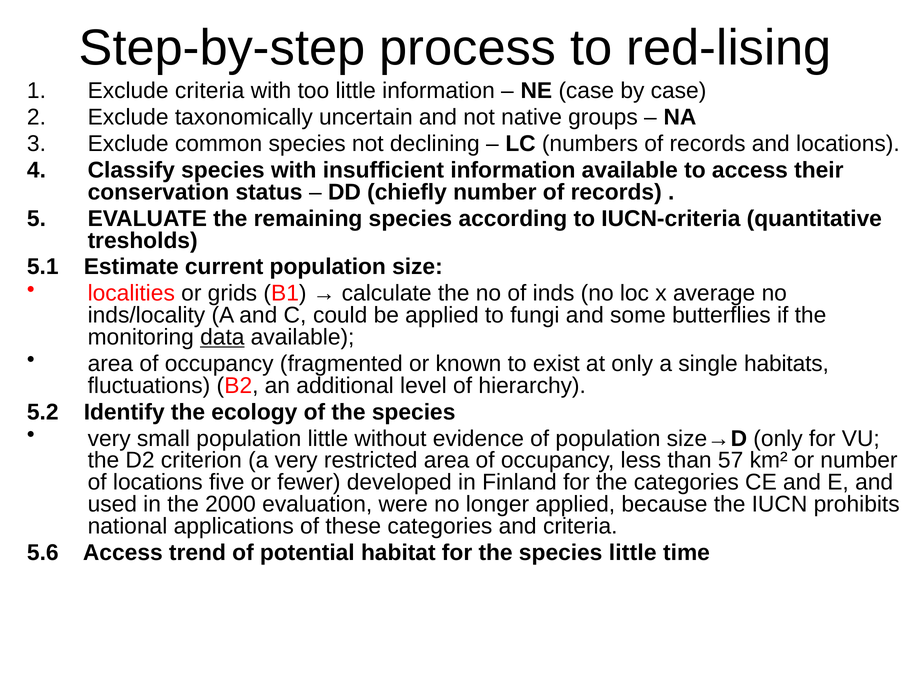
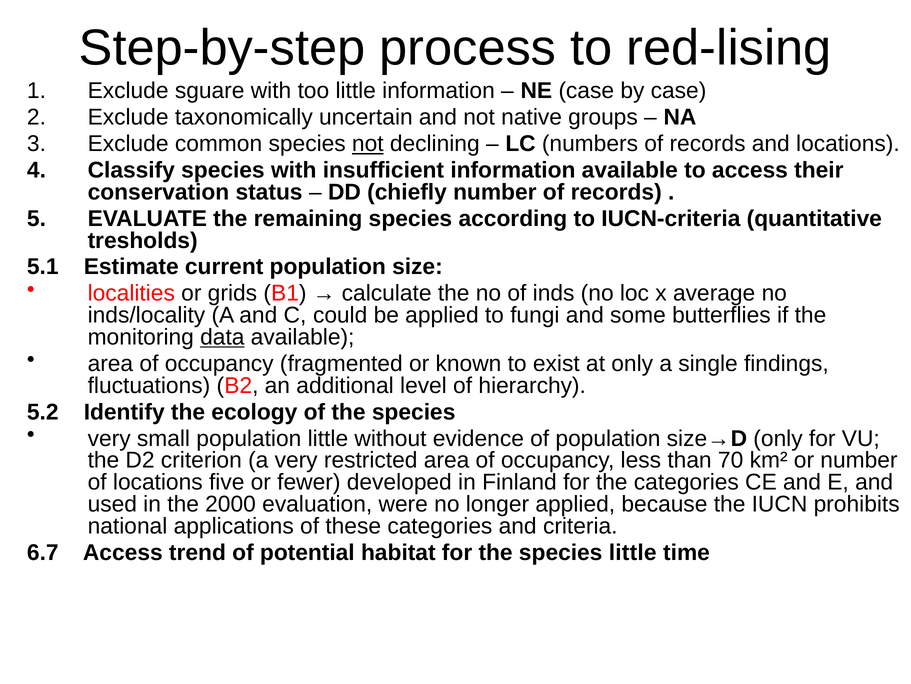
Exclude criteria: criteria -> sguare (210, 91)
not underline: none -> present (368, 144)
habitats: habitats -> findings (786, 363)
57: 57 -> 70 (731, 460)
5.6: 5.6 -> 6.7 (43, 552)
